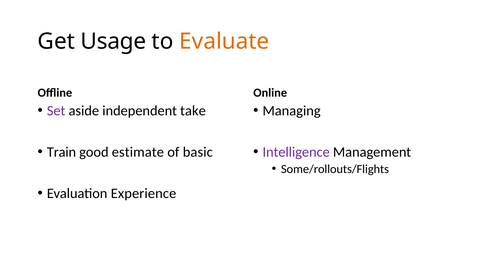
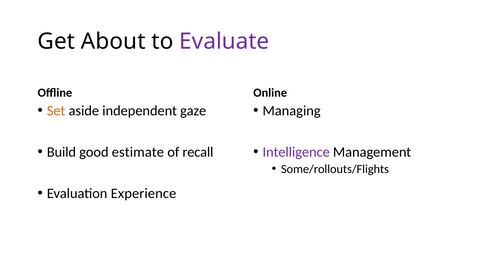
Usage: Usage -> About (113, 41)
Evaluate colour: orange -> purple (224, 41)
Set colour: purple -> orange (56, 111)
take: take -> gaze (193, 111)
Train: Train -> Build (61, 152)
basic: basic -> recall (198, 152)
